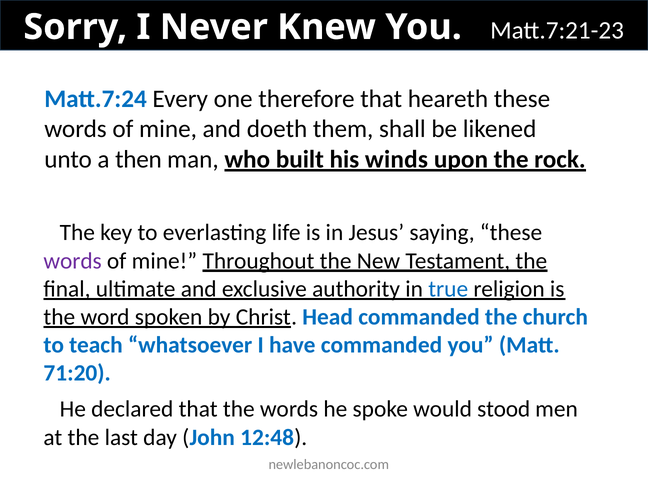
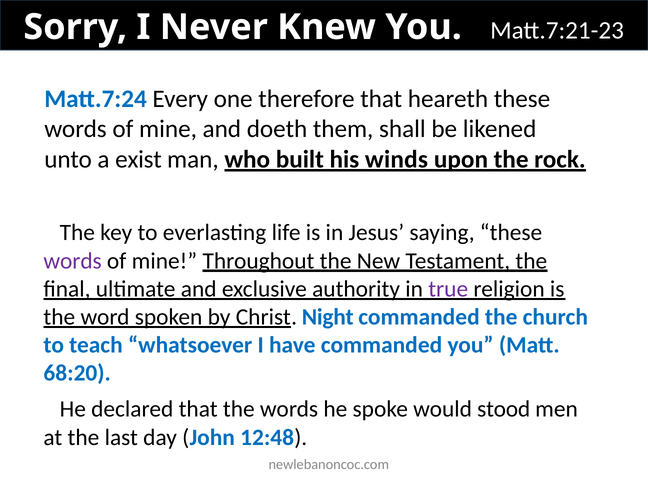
then: then -> exist (138, 159)
true colour: blue -> purple (448, 289)
Head: Head -> Night (328, 317)
71:20: 71:20 -> 68:20 (77, 373)
